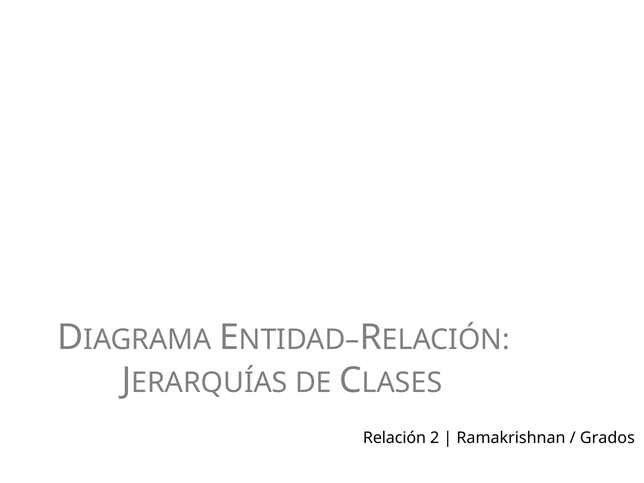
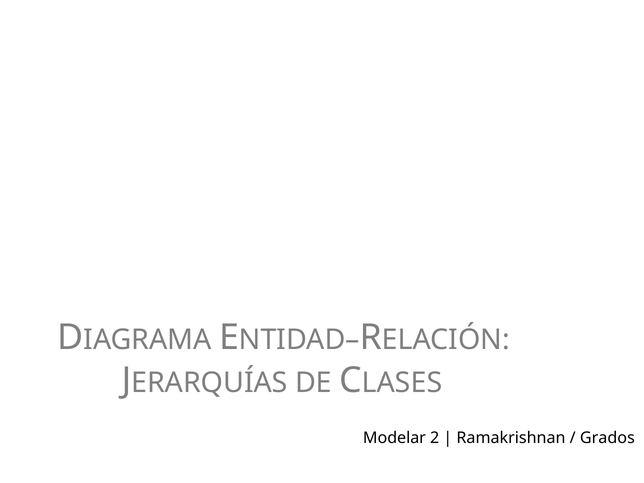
Relación: Relación -> Modelar (394, 438)
